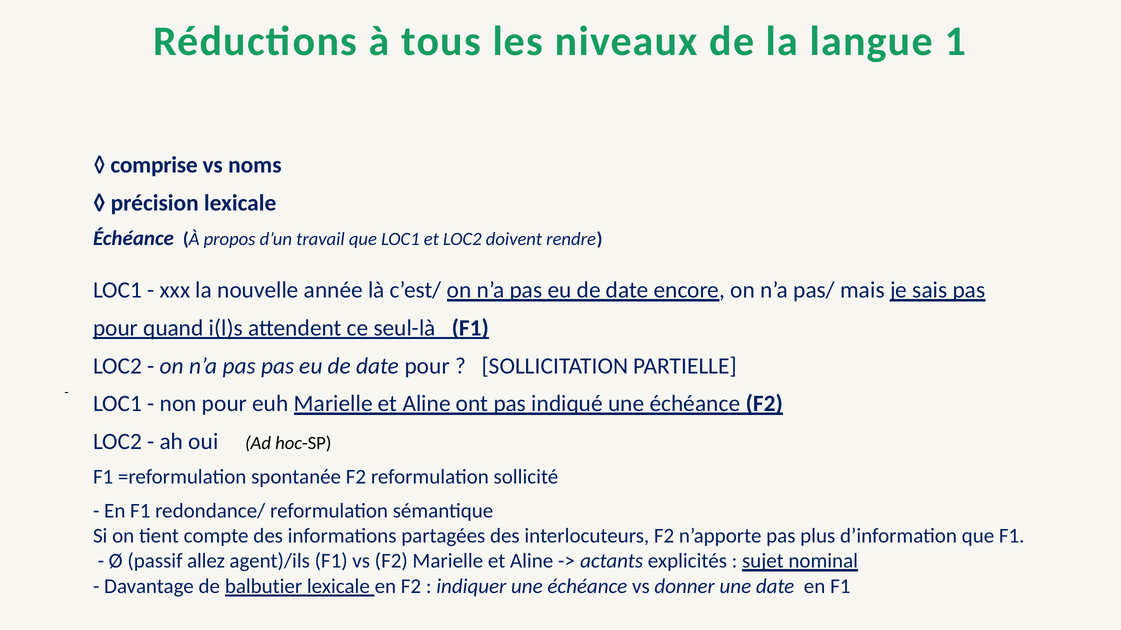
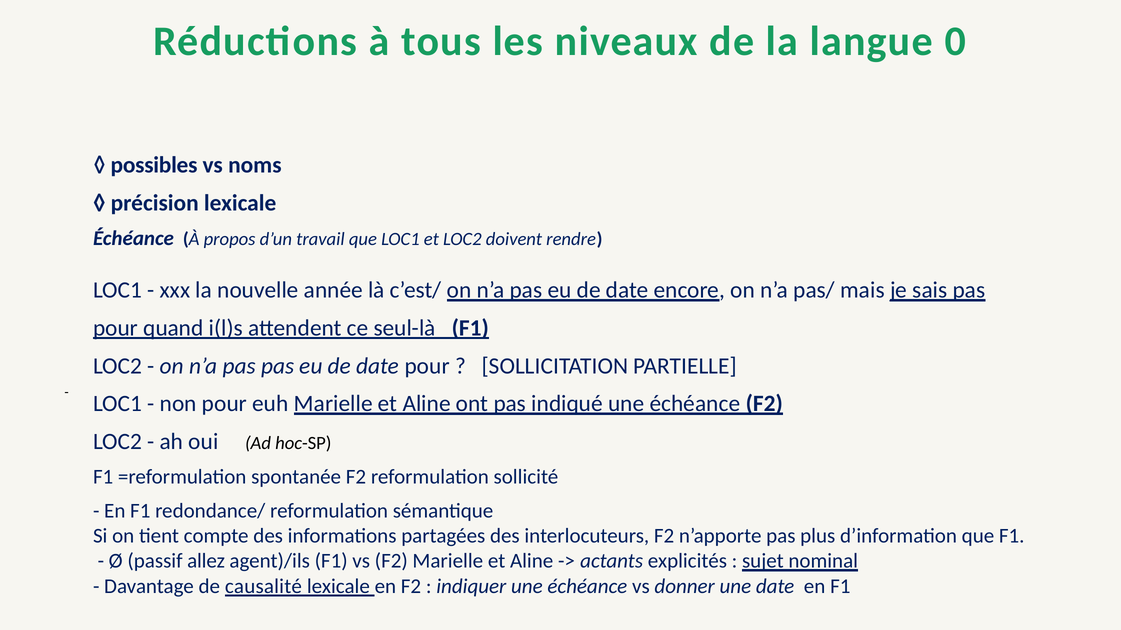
1: 1 -> 0 (955, 41)
comprise: comprise -> possibles (154, 165)
balbutier: balbutier -> causalité (263, 587)
